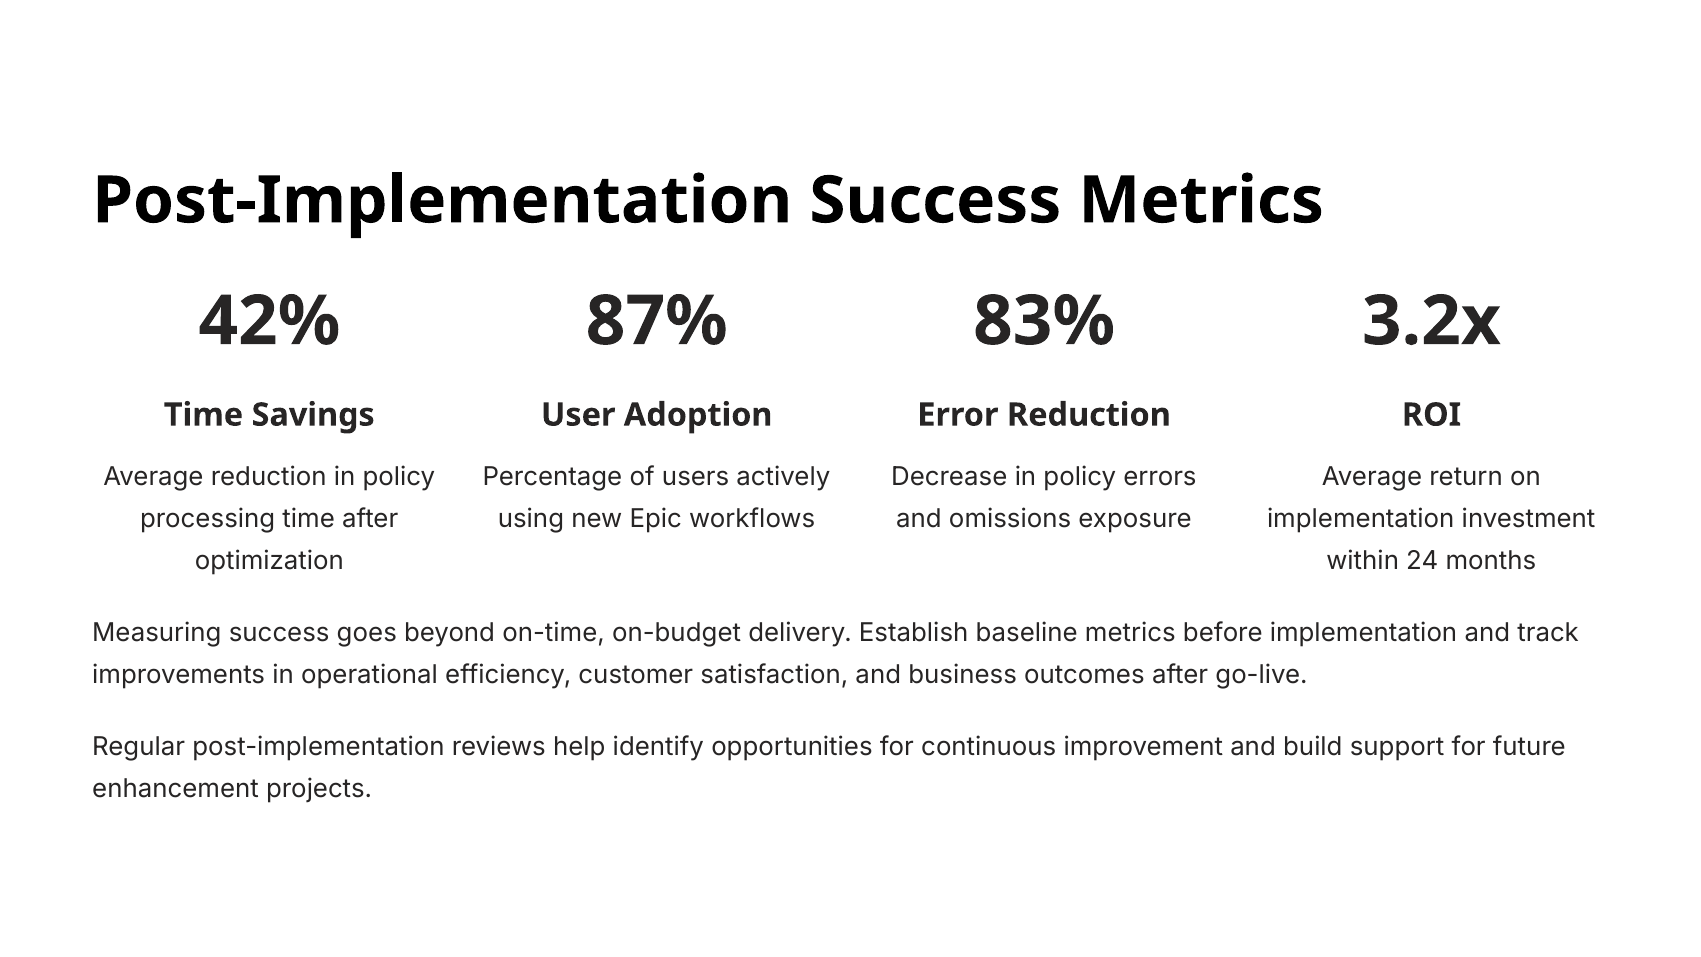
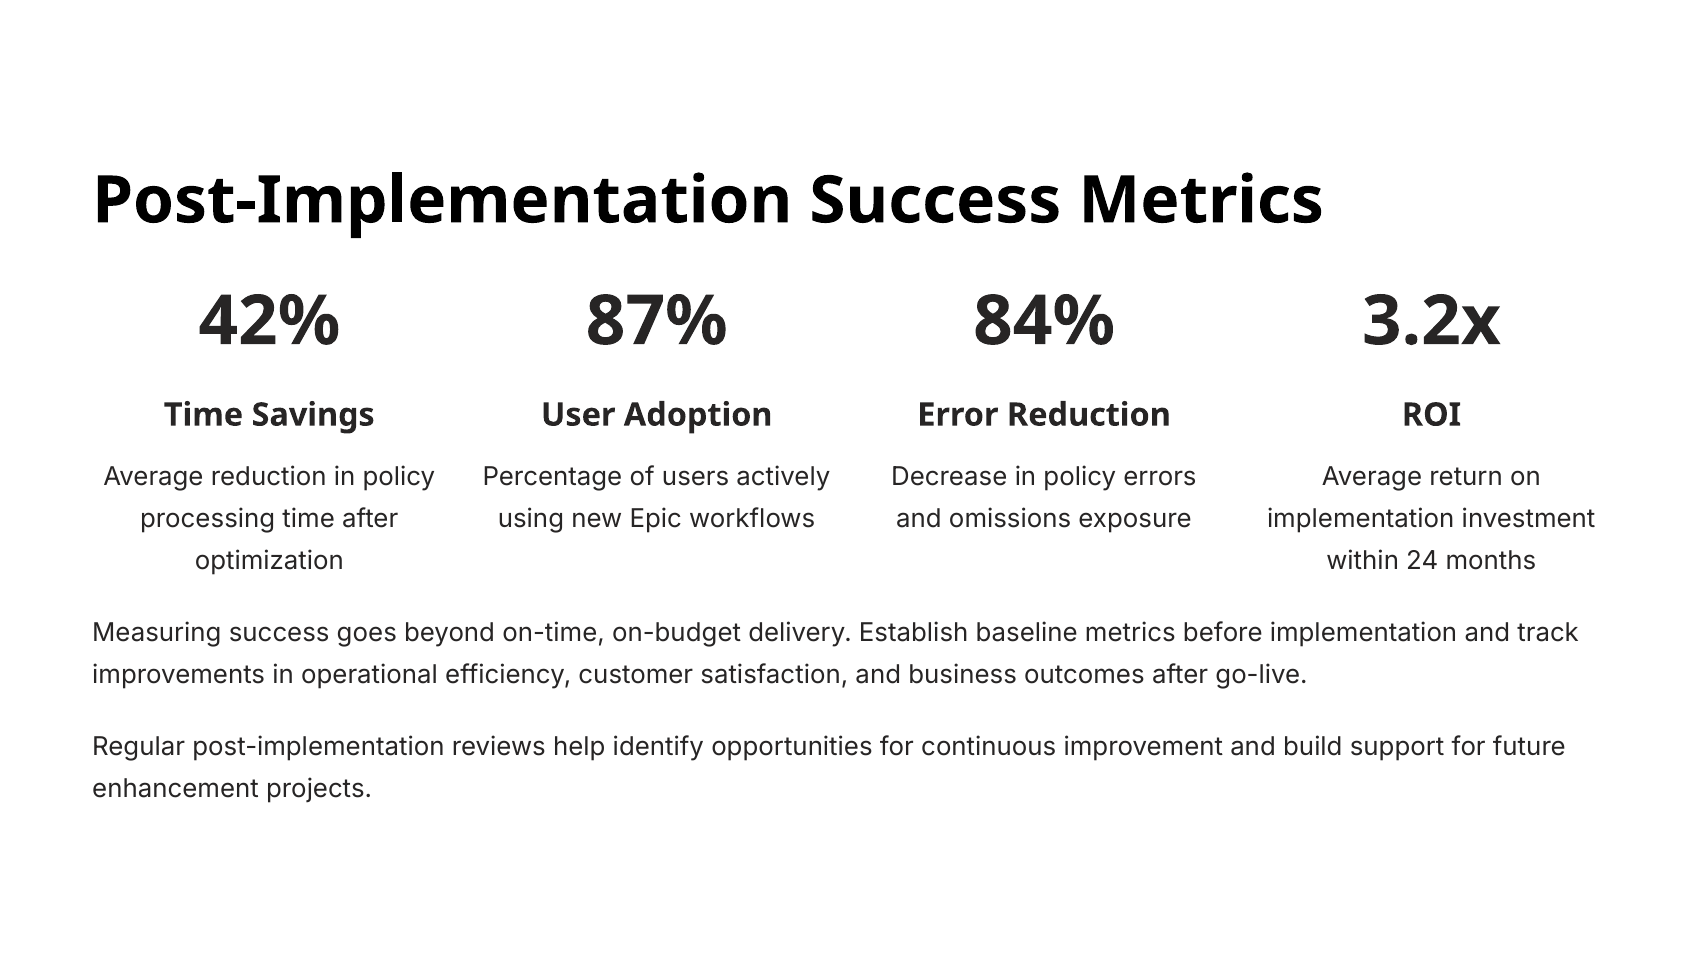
83%: 83% -> 84% (1044, 321)
